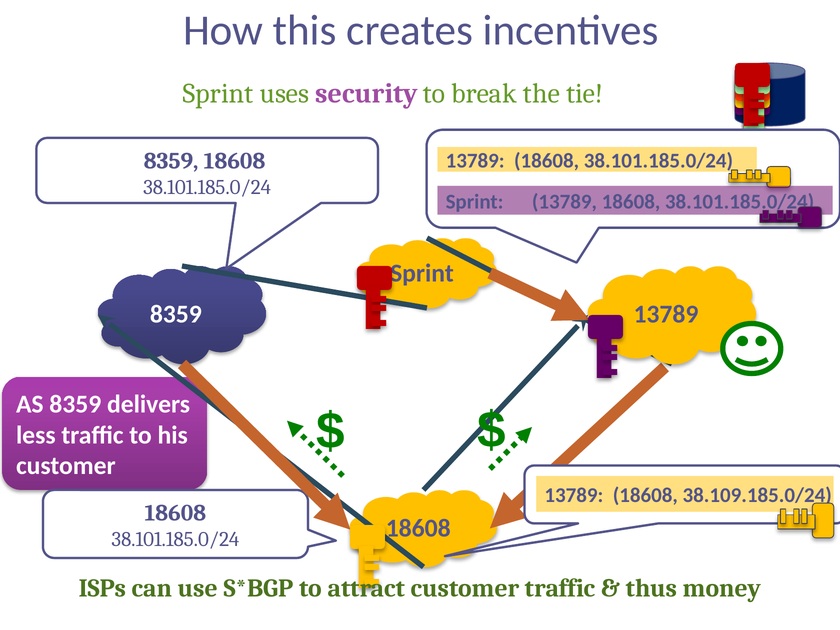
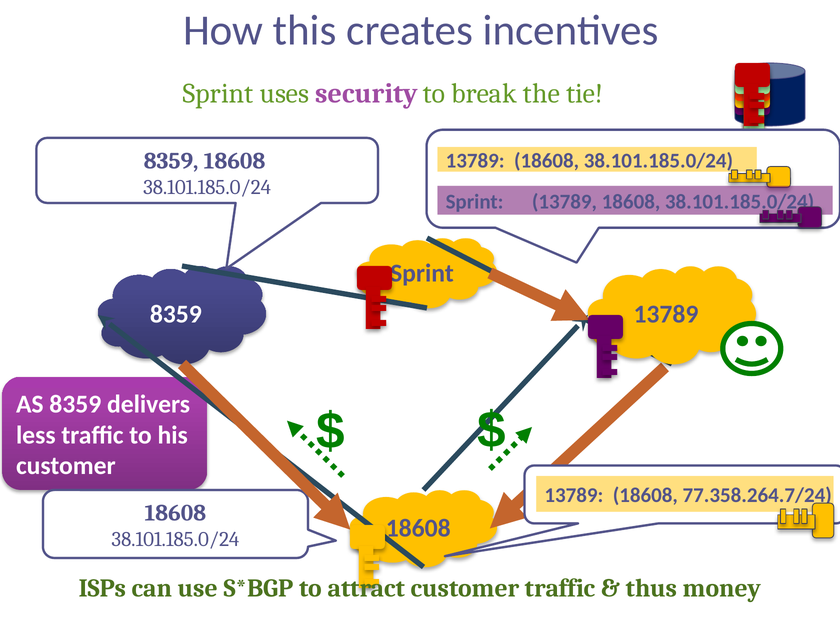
38.109.185.0/24: 38.109.185.0/24 -> 77.358.264.7/24 (757, 495)
